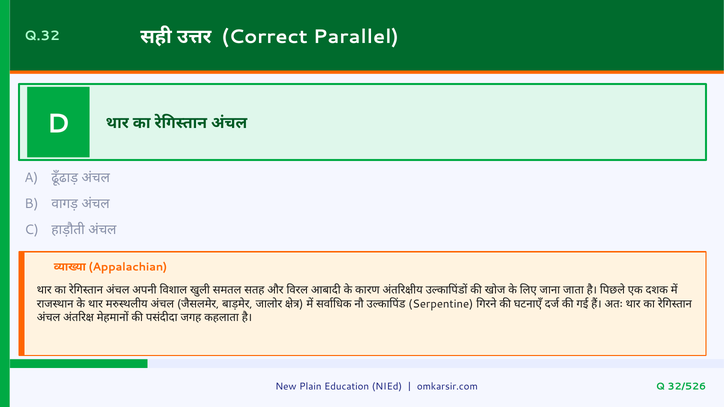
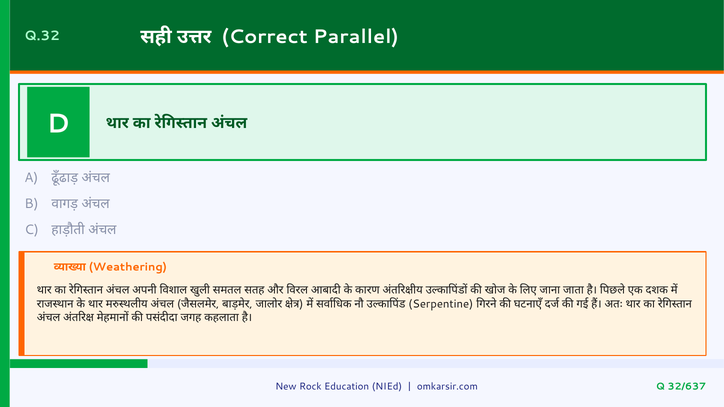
Appalachian: Appalachian -> Weathering (128, 267)
Plain: Plain -> Rock (310, 387)
32/526: 32/526 -> 32/637 (687, 387)
